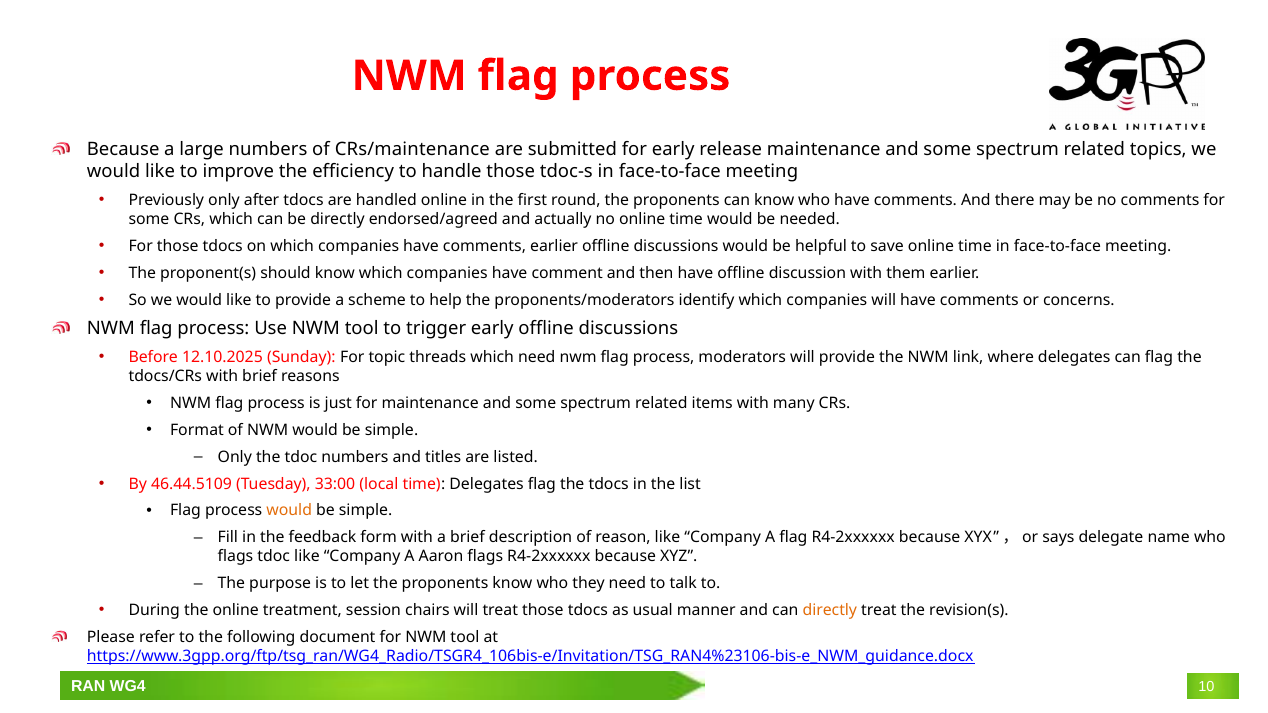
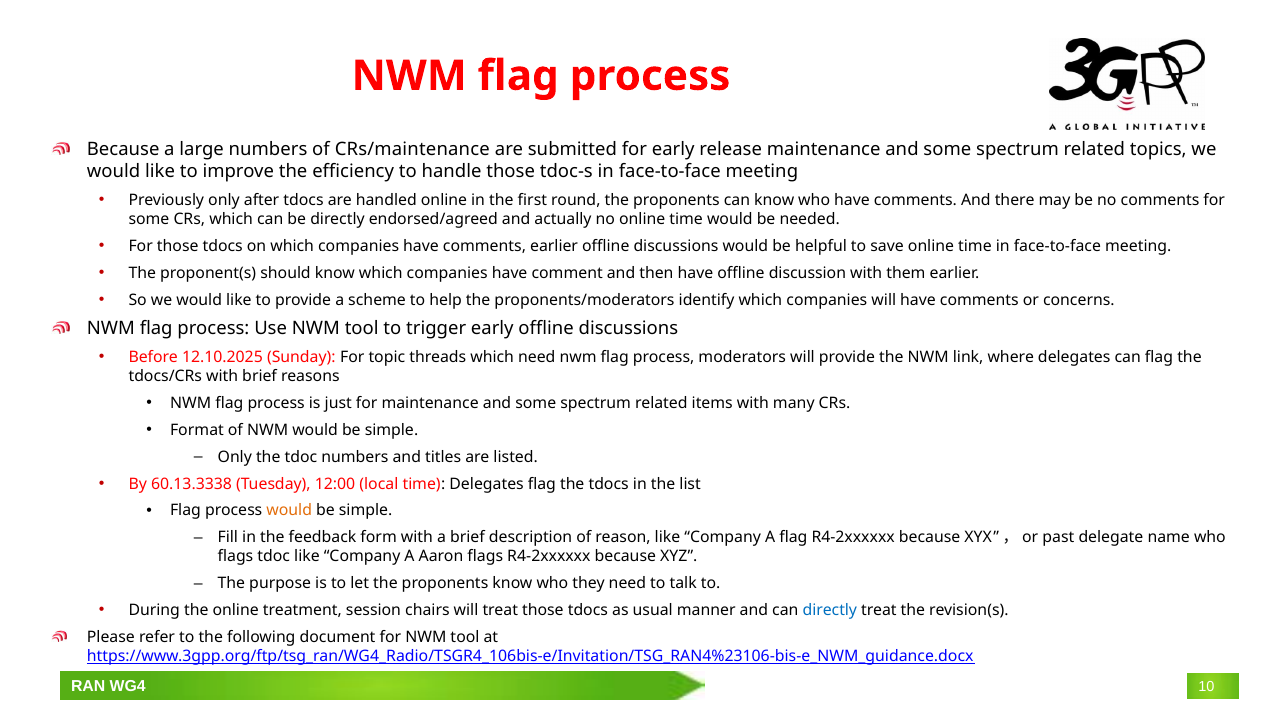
46.44.5109: 46.44.5109 -> 60.13.3338 (192, 484)
33:00: 33:00 -> 12:00 (335, 484)
says: says -> past (1058, 538)
directly colour: orange -> blue (830, 611)
